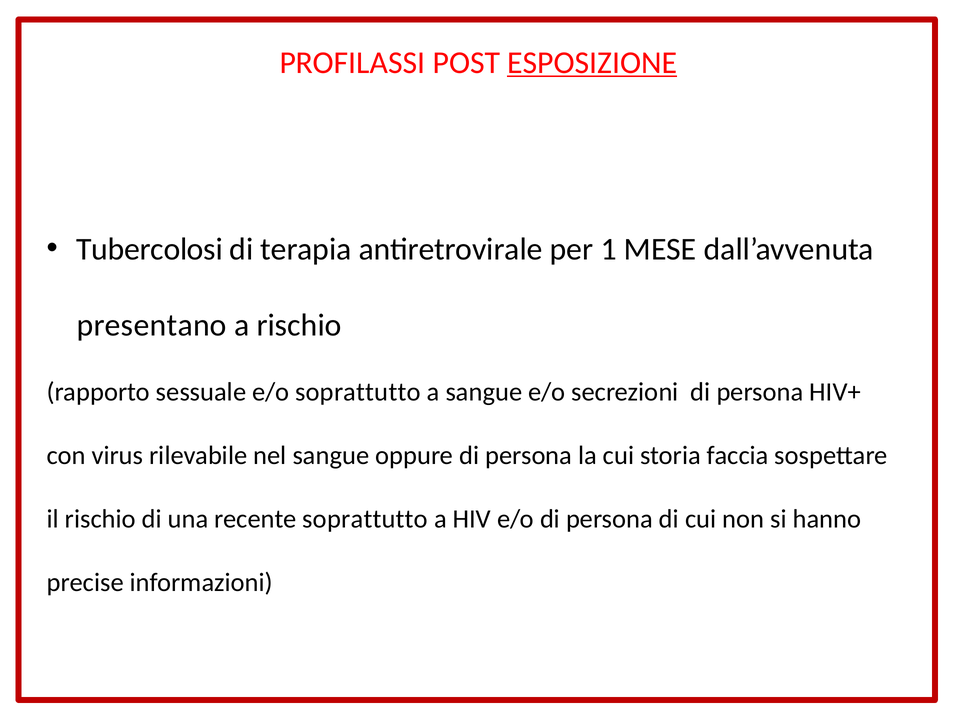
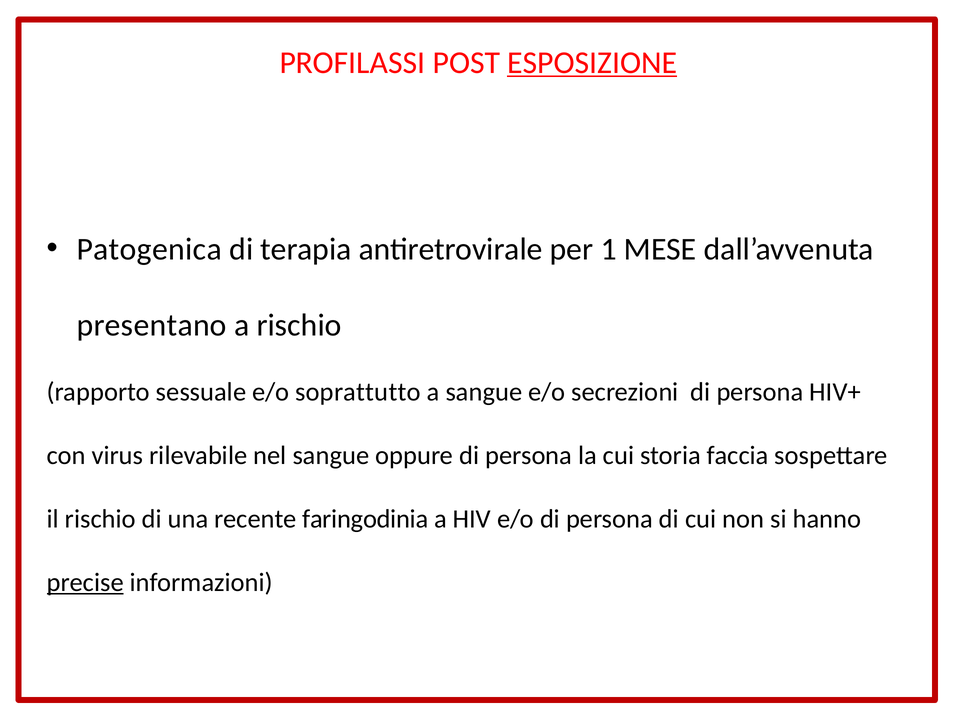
Tubercolosi: Tubercolosi -> Patogenica (149, 249)
recente soprattutto: soprattutto -> faringodinia (365, 519)
precise underline: none -> present (85, 583)
